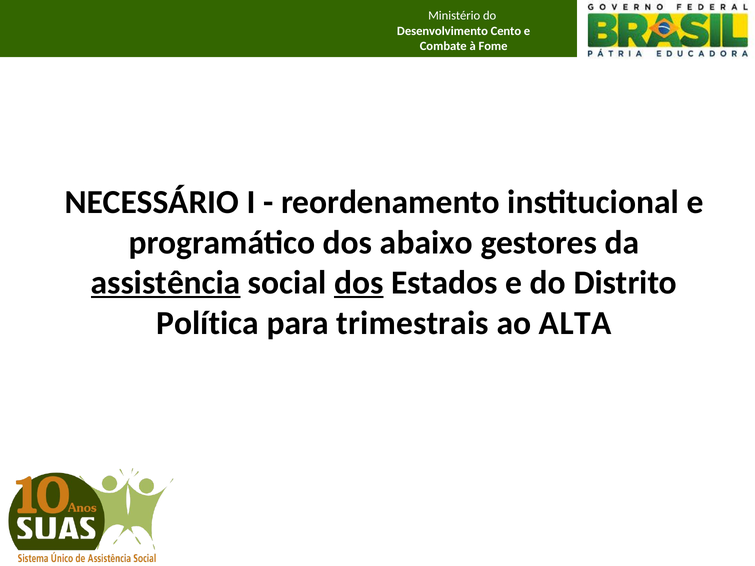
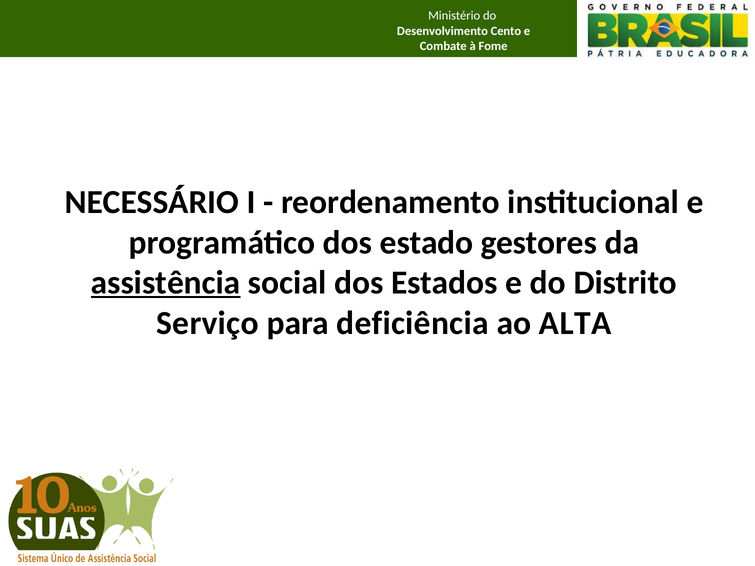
abaixo: abaixo -> estado (427, 243)
dos underline: present -> none (359, 283)
Política: Política -> Serviço (207, 323)
trimestrais: trimestrais -> deficiência (413, 323)
